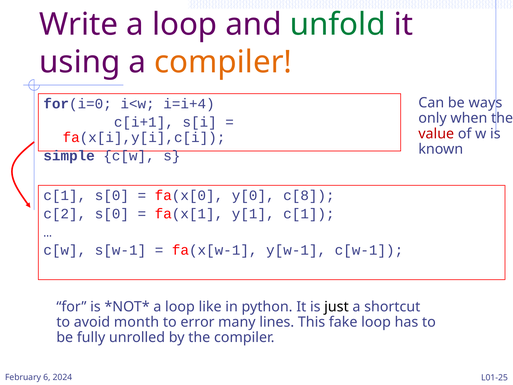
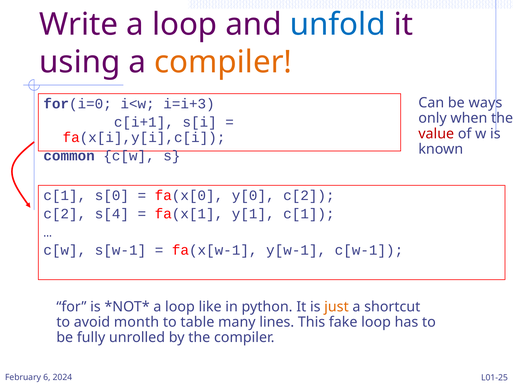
unfold colour: green -> blue (338, 24)
i=i+4: i=i+4 -> i=i+3 (189, 104)
simple: simple -> common (69, 156)
y[0 c[8: c[8 -> c[2 (309, 195)
c[2 s[0: s[0 -> s[4 (112, 214)
just colour: black -> orange (336, 306)
error: error -> table (197, 322)
